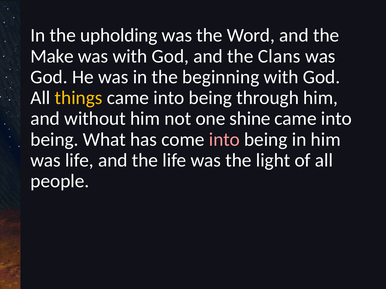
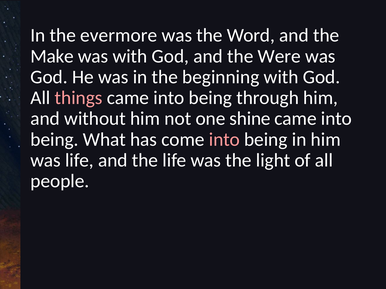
upholding: upholding -> evermore (119, 35)
Clans: Clans -> Were (279, 56)
things colour: yellow -> pink (79, 98)
